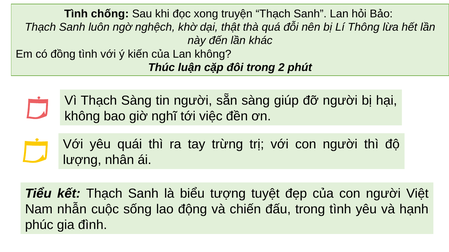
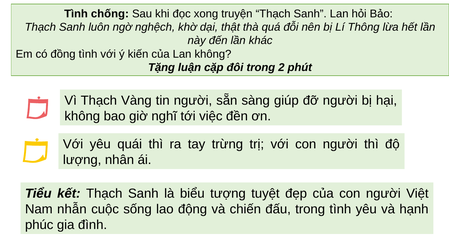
Thúc: Thúc -> Tặng (161, 68)
Thạch Sàng: Sàng -> Vàng (136, 101)
